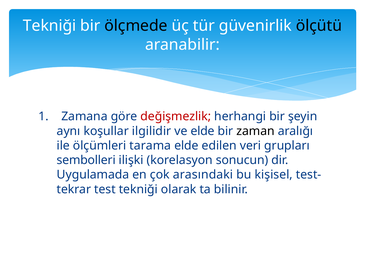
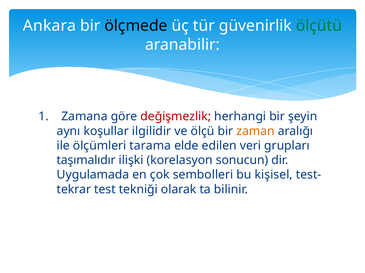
Tekniği: Tekniği -> Ankara (49, 26)
ölçütü colour: black -> green (319, 26)
ve elde: elde -> ölçü (203, 131)
zaman colour: black -> orange (256, 131)
sembolleri: sembolleri -> taşımalıdır (86, 161)
arasındaki: arasındaki -> sembolleri (203, 175)
